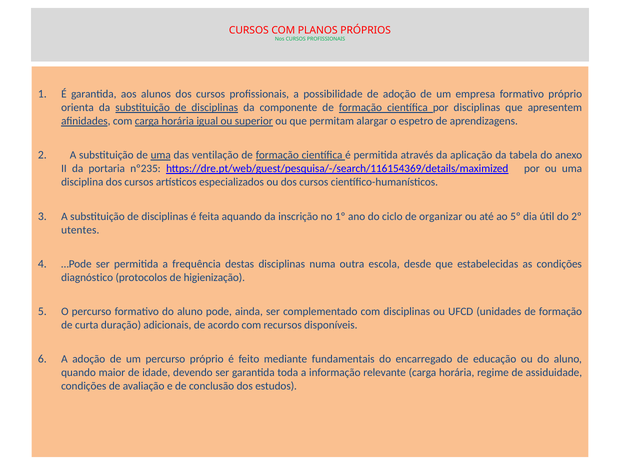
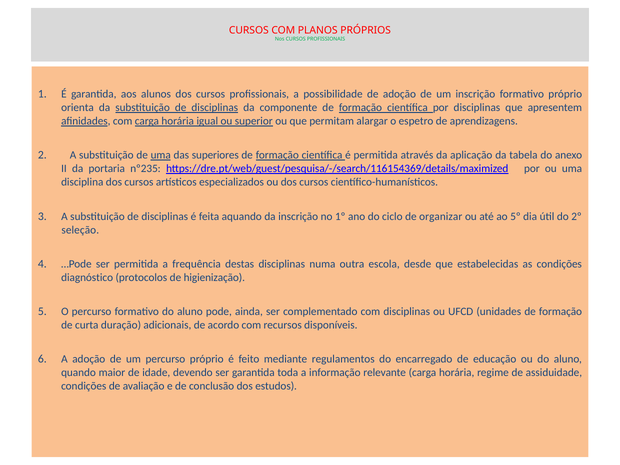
um empresa: empresa -> inscrição (475, 94)
ventilação: ventilação -> superiores (215, 155)
utentes: utentes -> seleção (80, 230)
fundamentais: fundamentais -> regulamentos (343, 359)
